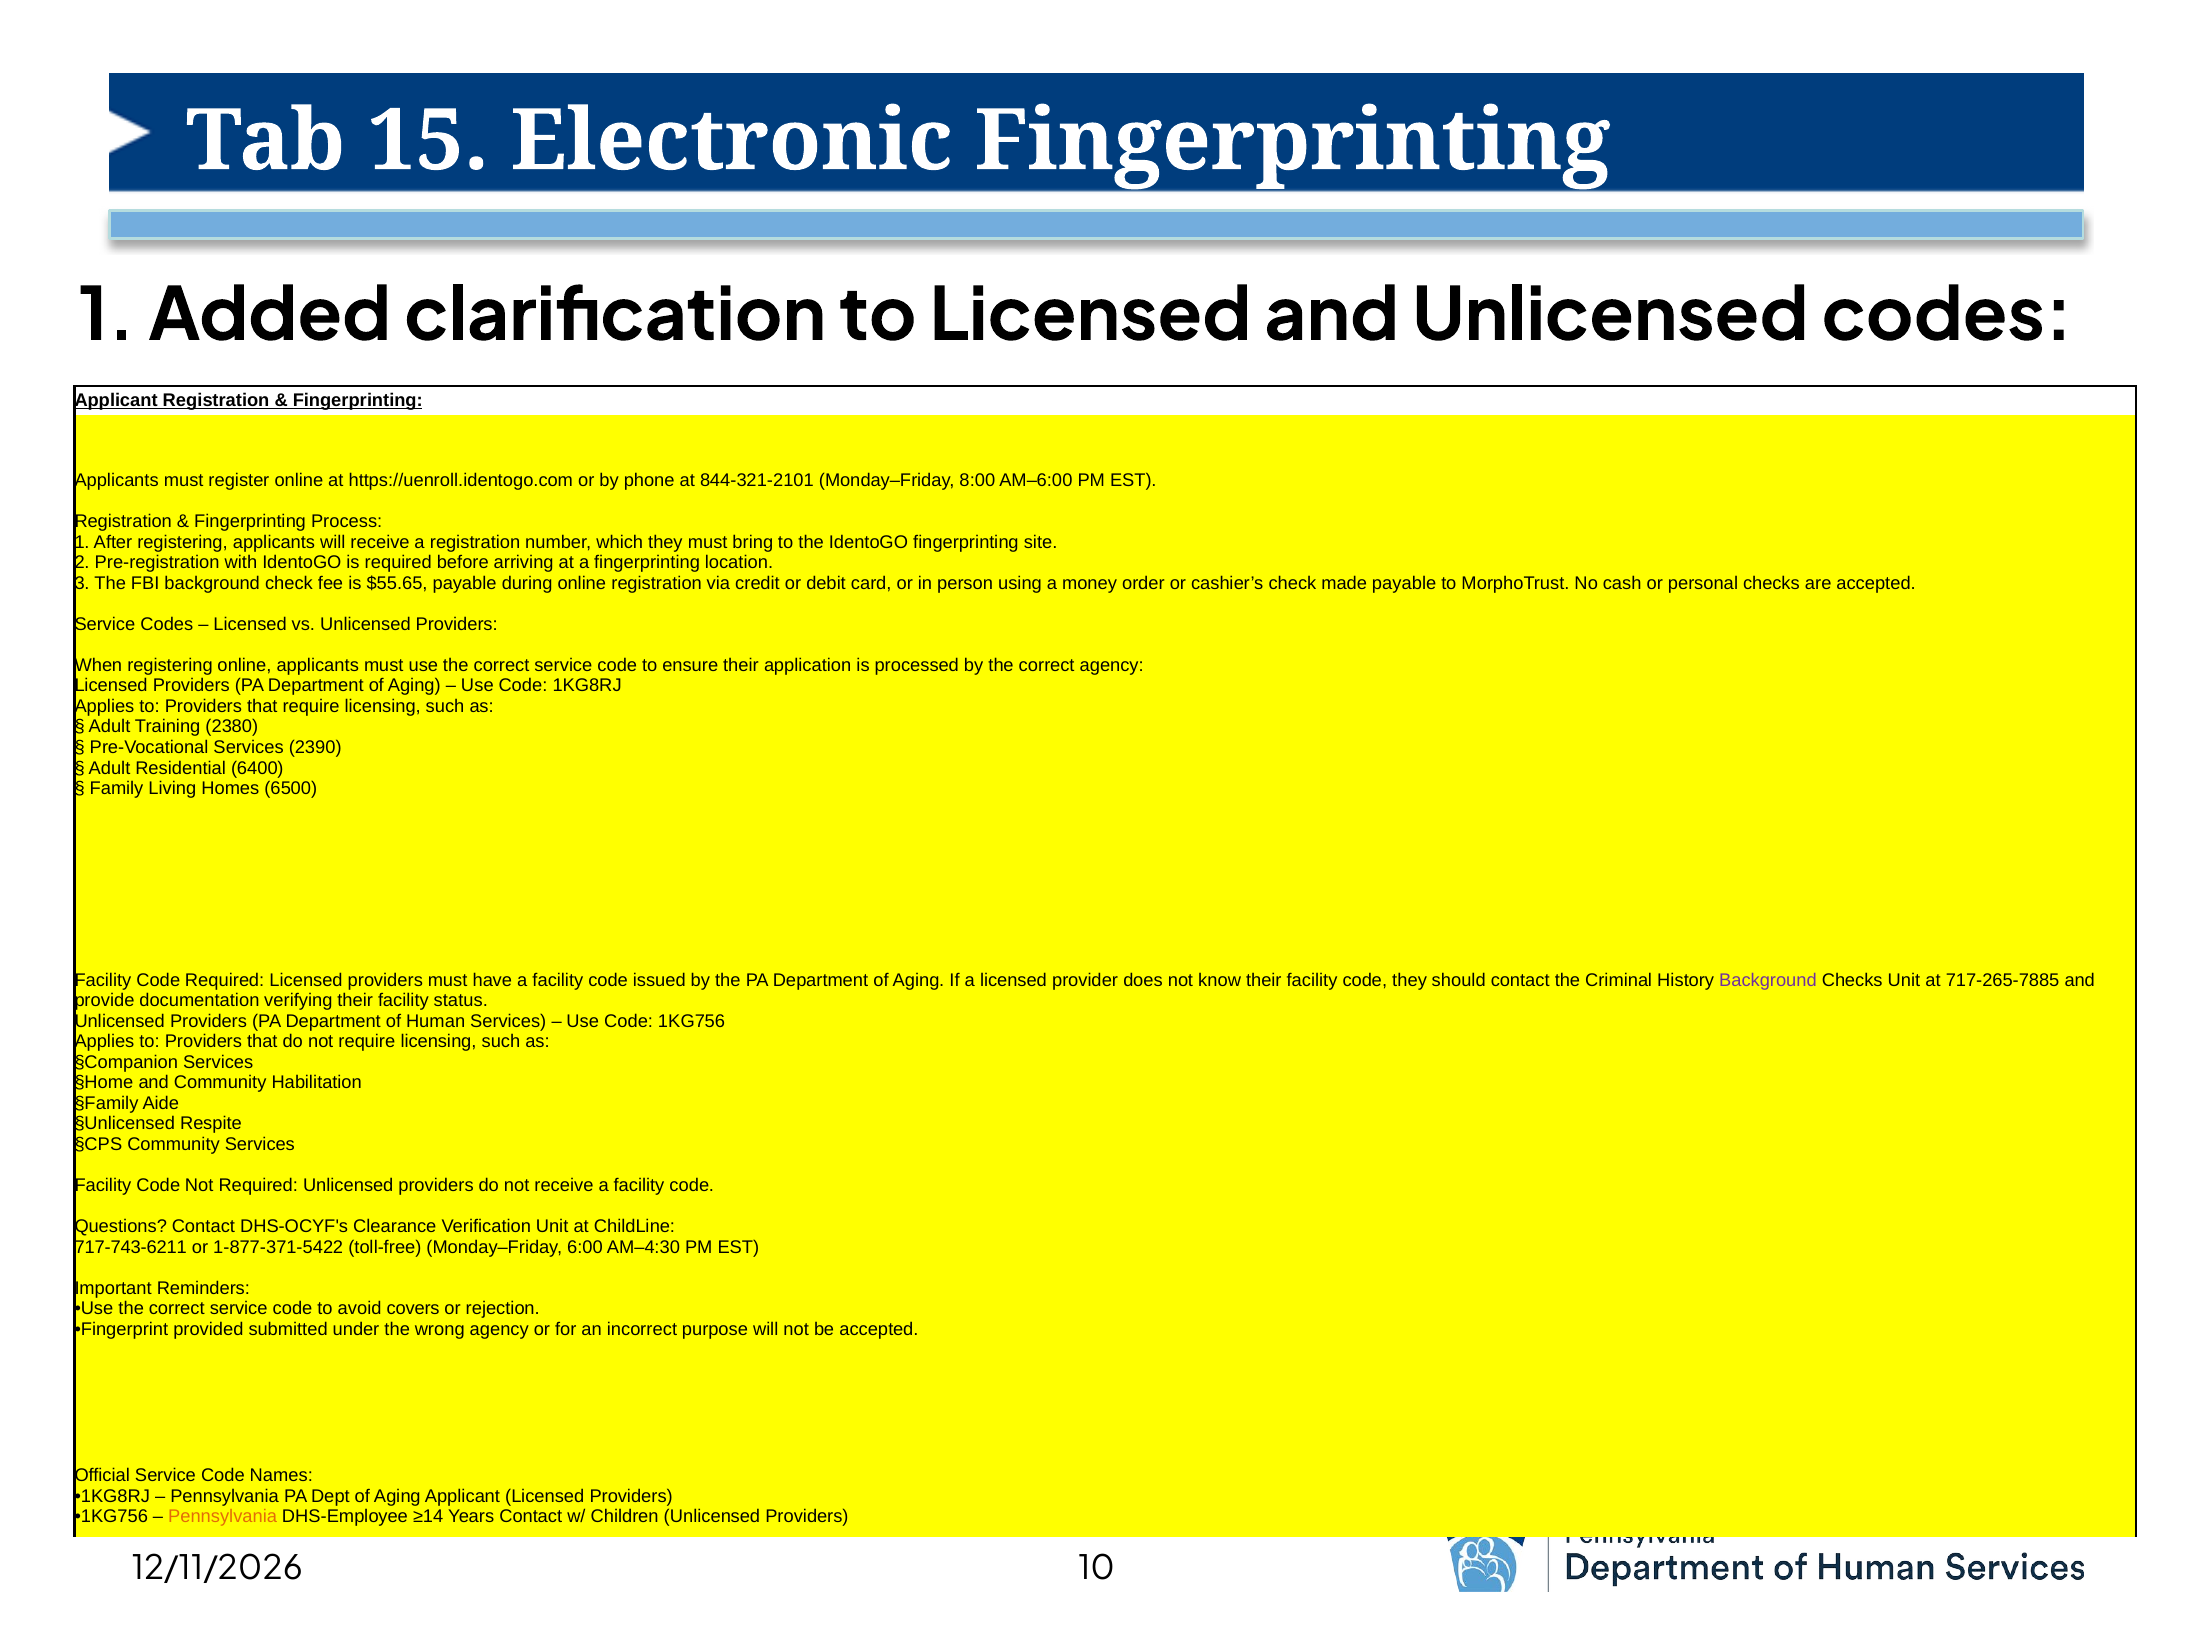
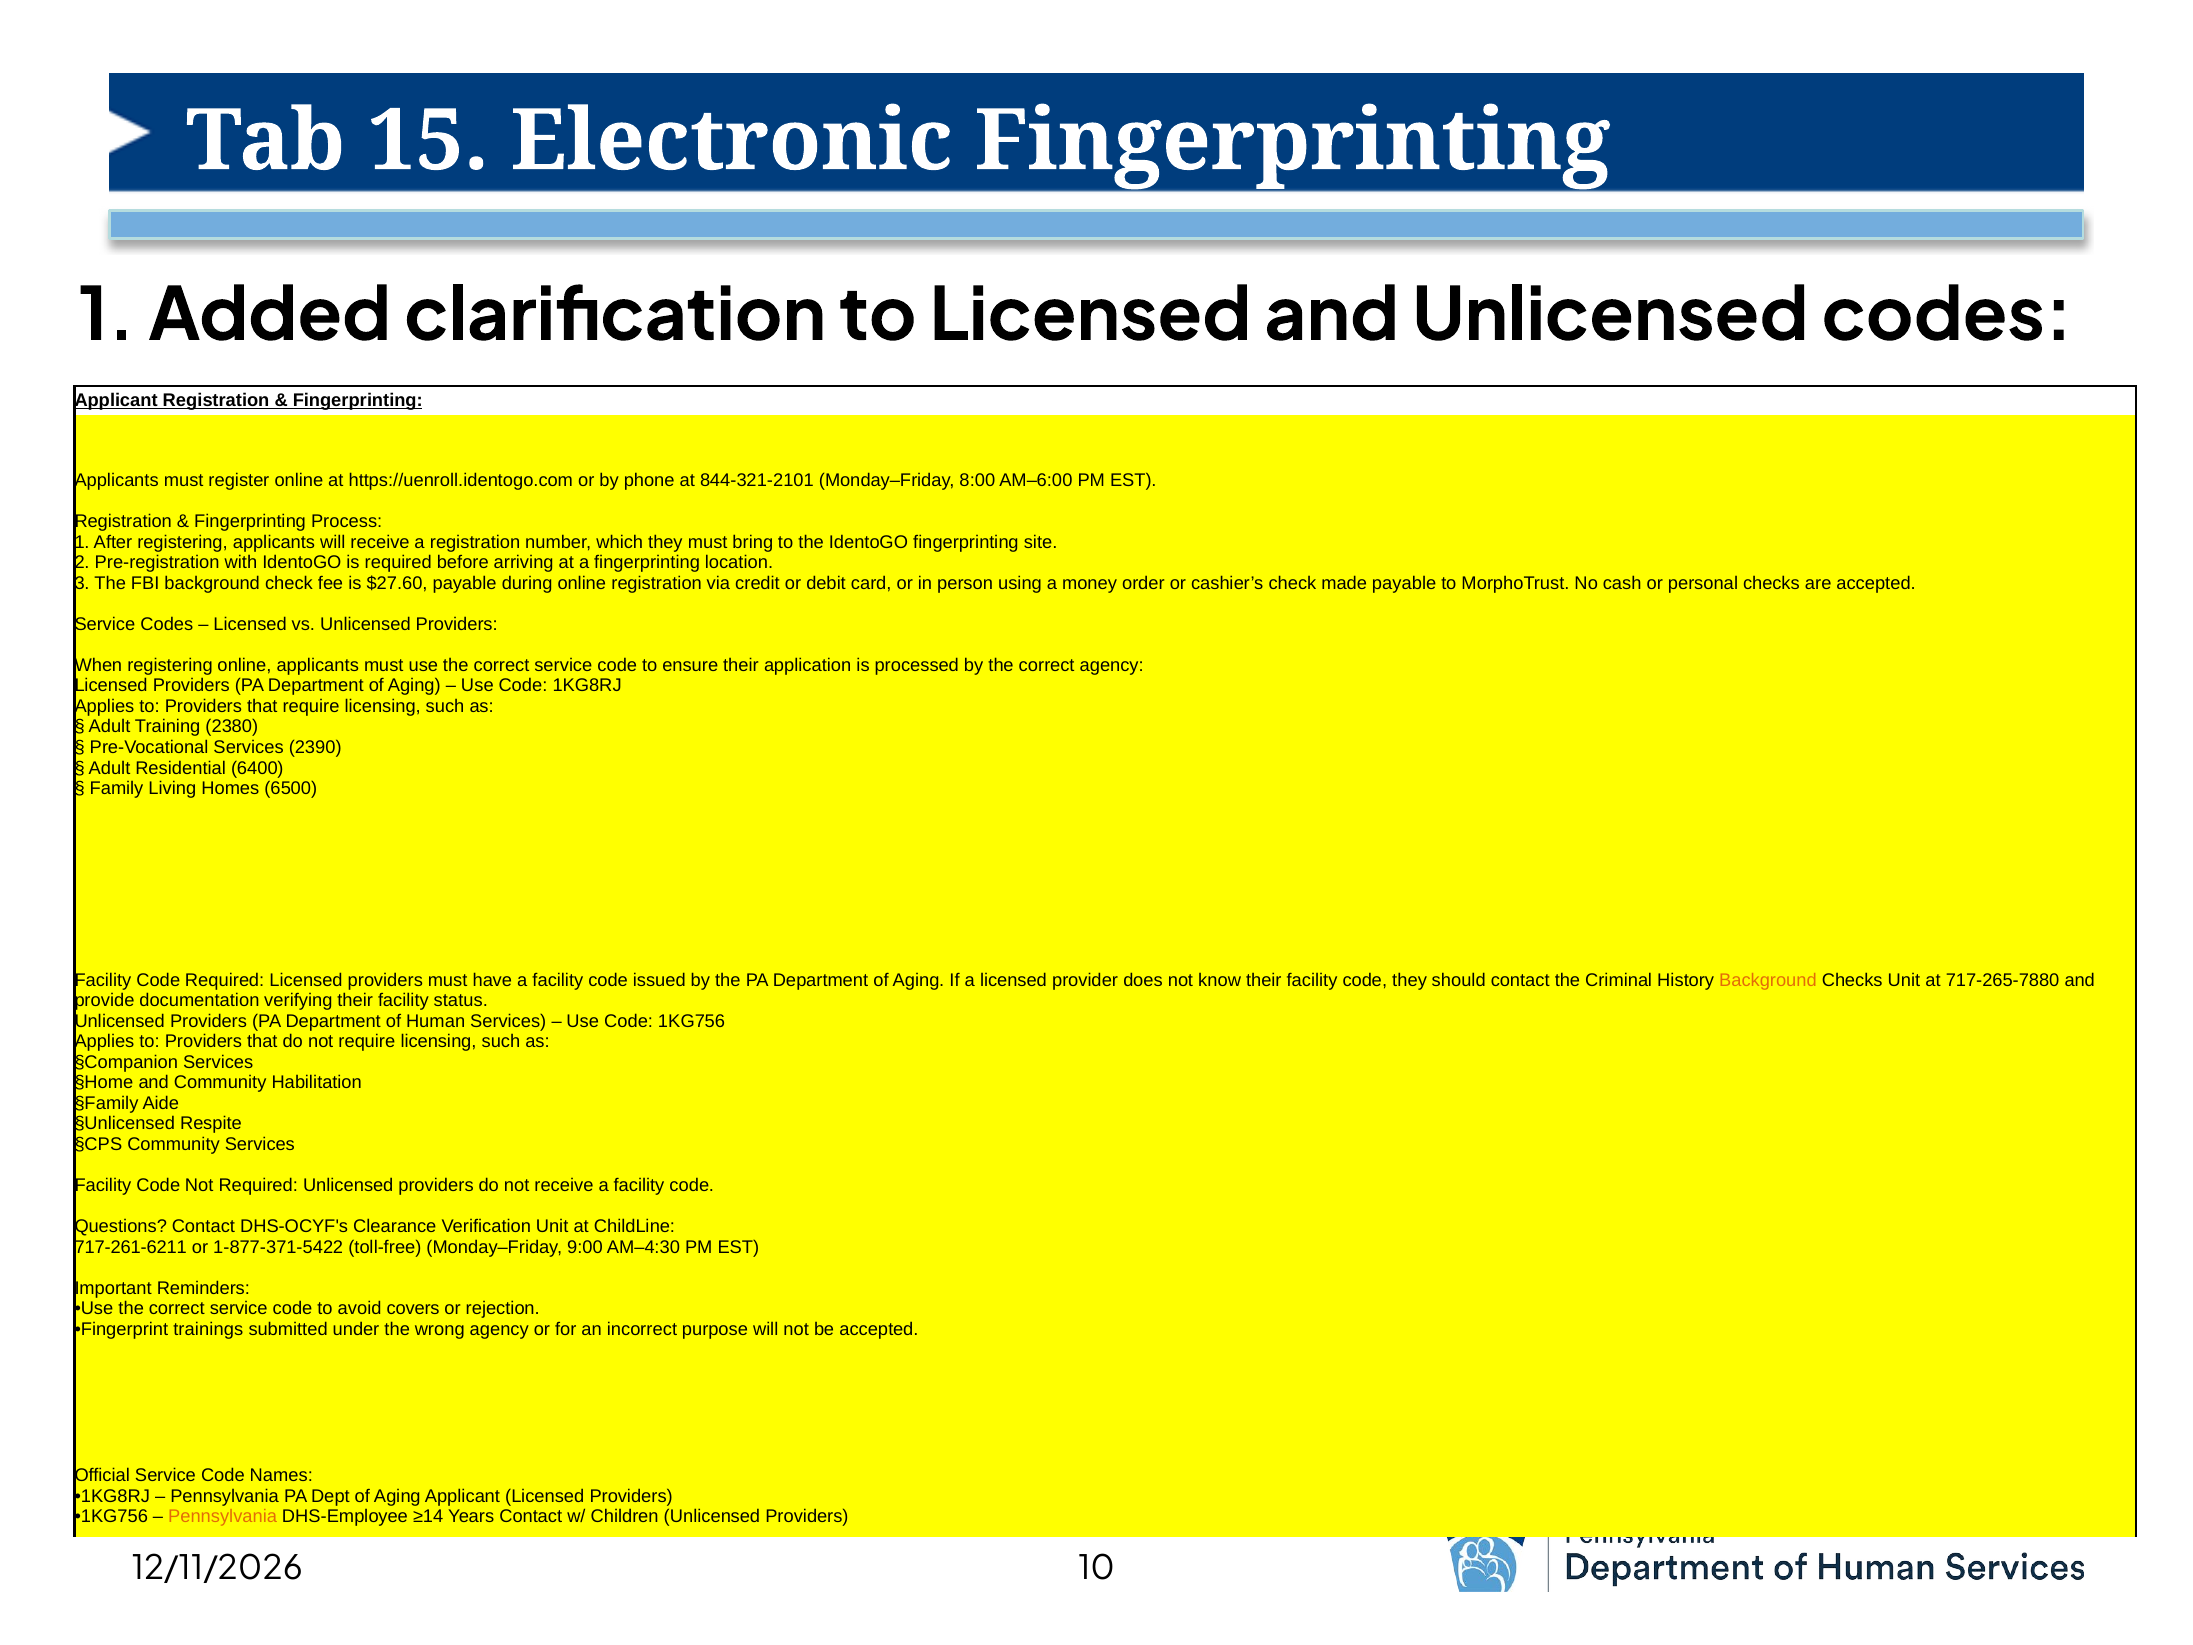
$55.65: $55.65 -> $27.60 (397, 583)
Background colour: purple -> orange (1768, 980)
717-265-7885: 717-265-7885 -> 717-265-7880 (2003, 980)
717-743-6211: 717-743-6211 -> 717-261-6211 (131, 1247)
6:00: 6:00 -> 9:00 (585, 1247)
provided: provided -> trainings (208, 1329)
